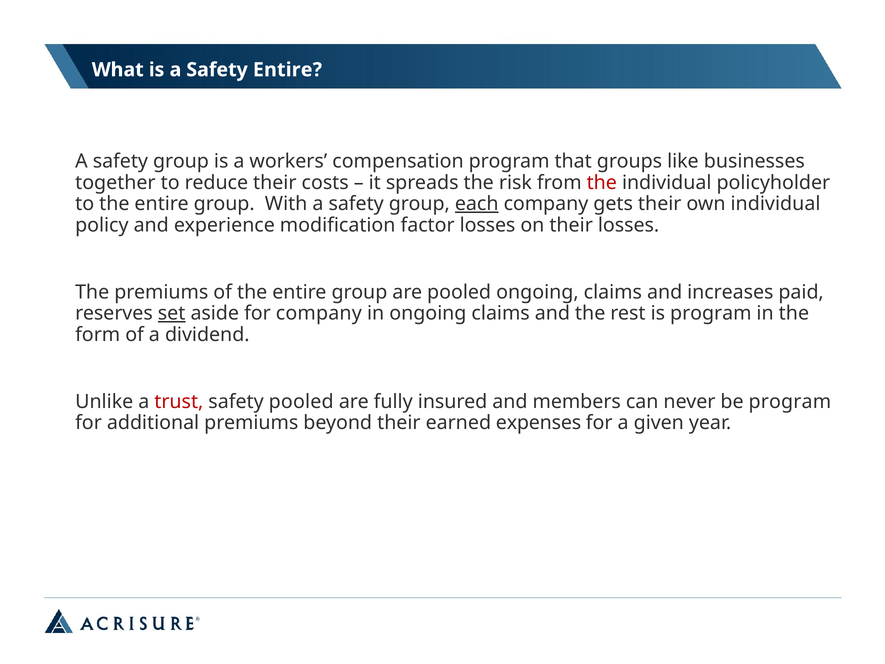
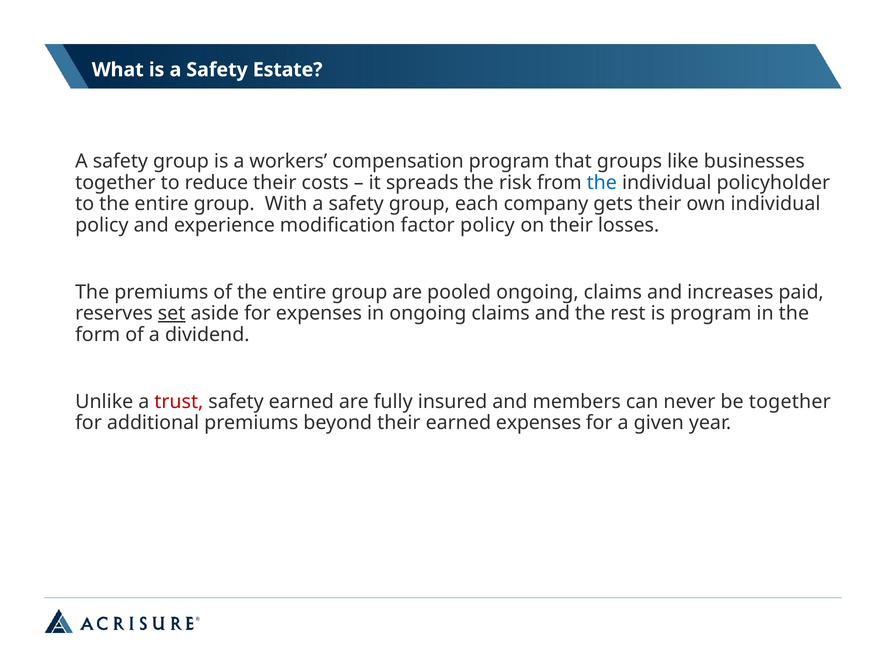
Safety Entire: Entire -> Estate (288, 70)
the colour: red -> blue (602, 183)
each underline: present -> none (477, 204)
factor losses: losses -> policy (487, 225)
for company: company -> expenses (319, 313)
safety pooled: pooled -> earned (301, 401)
be program: program -> together (790, 401)
